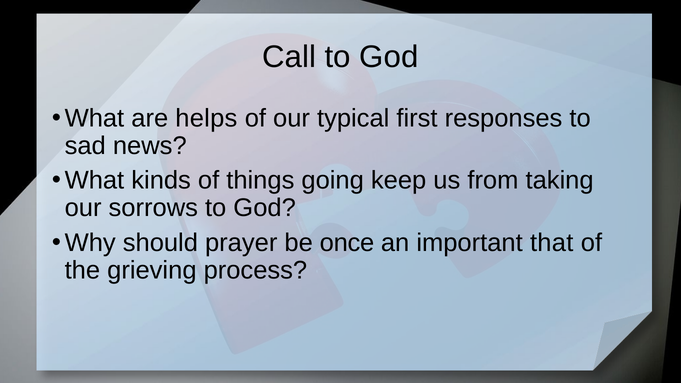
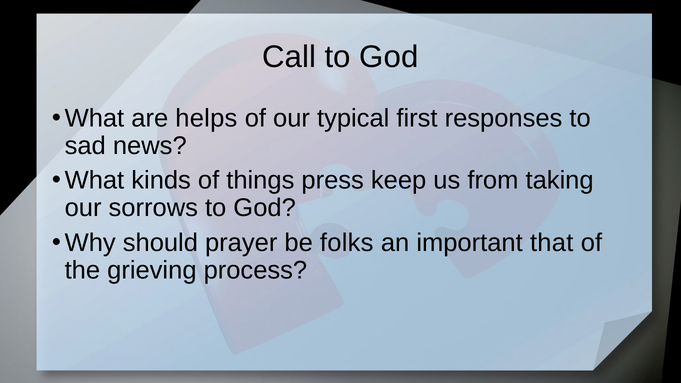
going: going -> press (333, 180)
once: once -> folks (347, 243)
